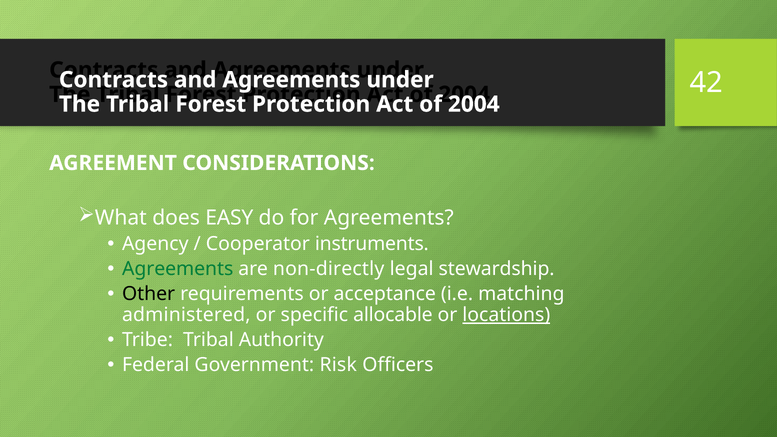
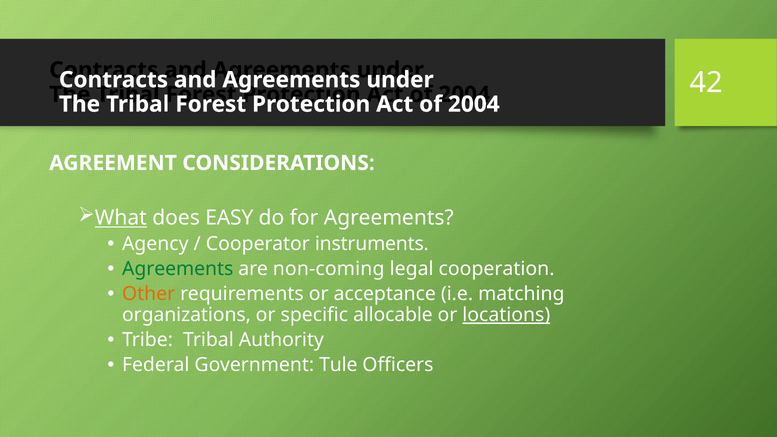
What underline: none -> present (121, 218)
non-directly: non-directly -> non-coming (329, 269)
stewardship: stewardship -> cooperation (497, 269)
Other colour: black -> orange (149, 294)
administered: administered -> organizations (186, 315)
Risk: Risk -> Tule (338, 365)
